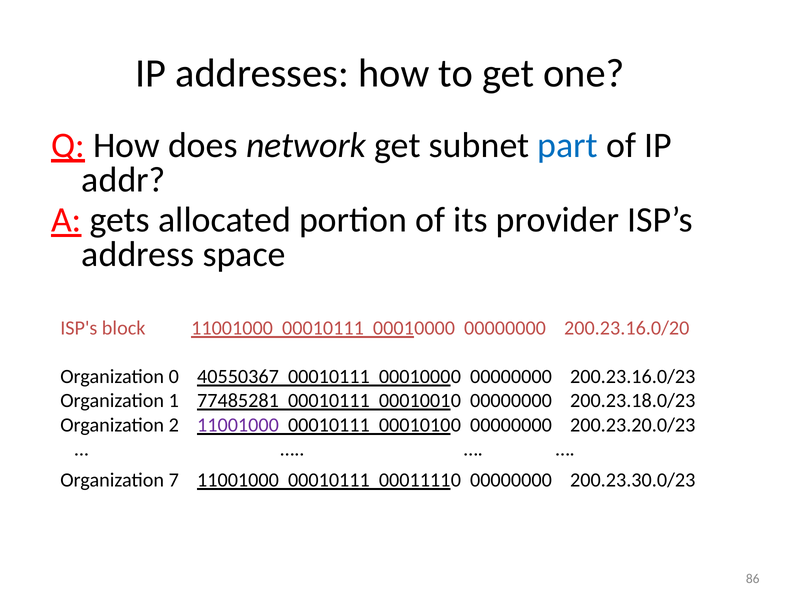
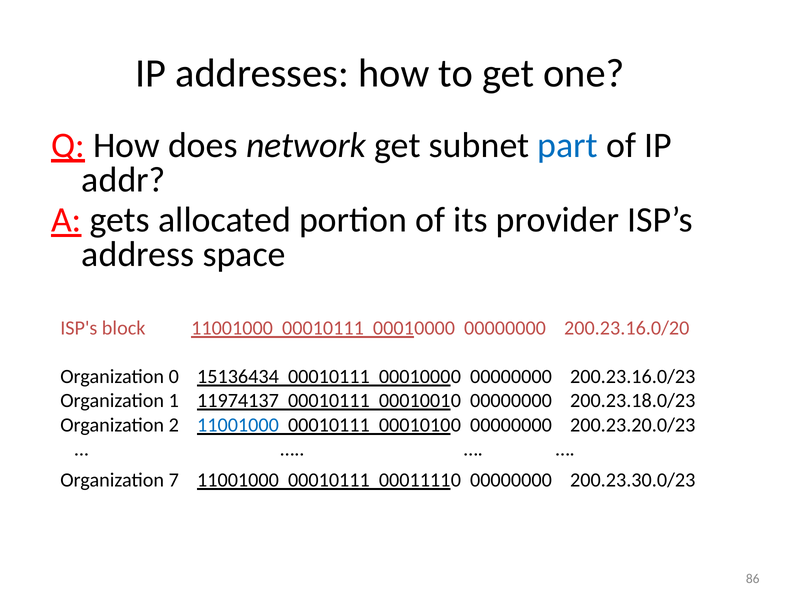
40550367: 40550367 -> 15136434 (238, 377)
77485281: 77485281 -> 11974137 (238, 401)
11001000 colour: purple -> blue (238, 425)
